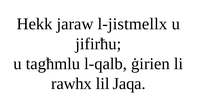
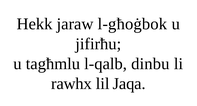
l-jistmellx: l-jistmellx -> l-għoġbok (132, 24)
ġirien: ġirien -> dinbu (150, 64)
